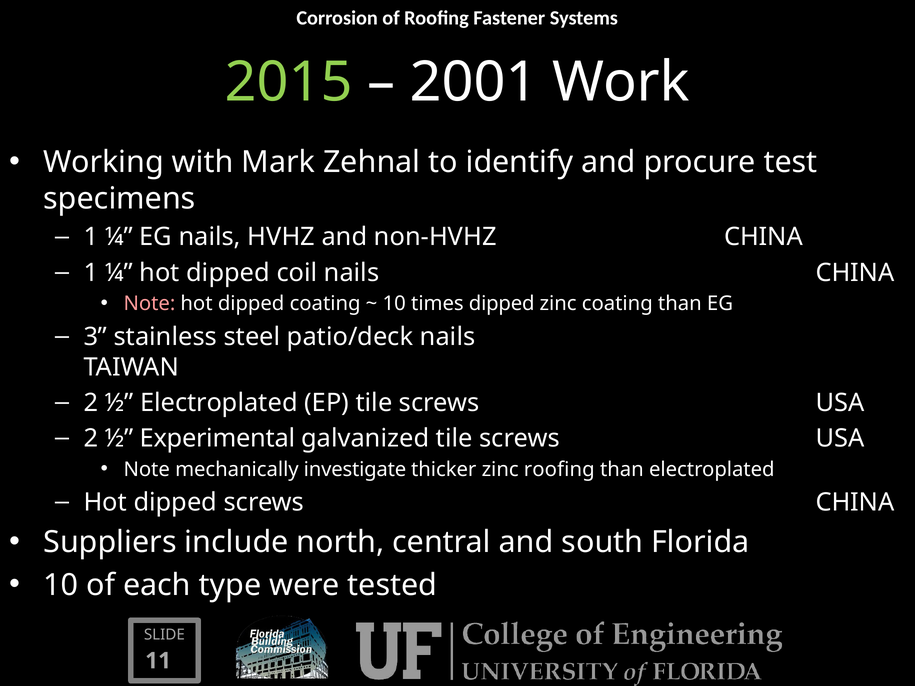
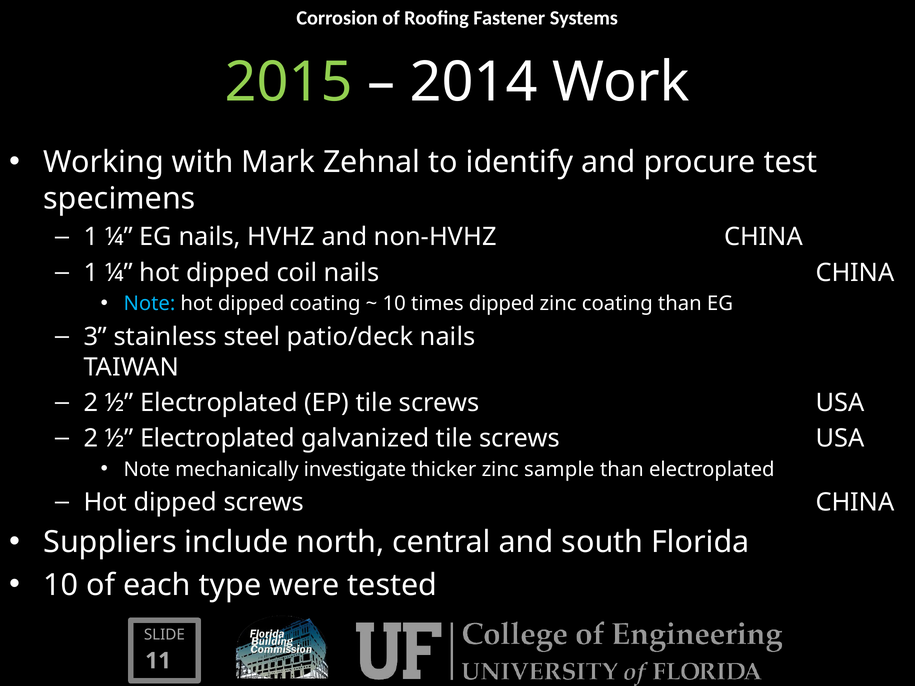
2001: 2001 -> 2014 (474, 82)
Note colour: pink -> light blue (149, 304)
Experimental: Experimental -> Electroplated (218, 438)
zinc roofing: roofing -> sample (559, 470)
